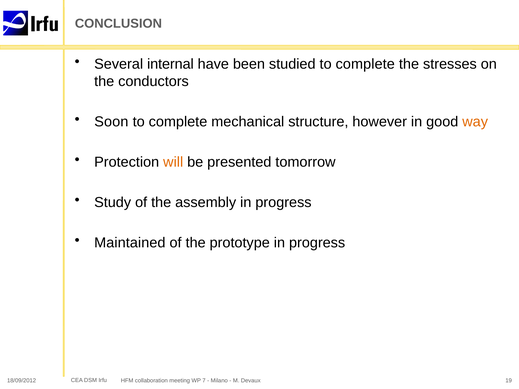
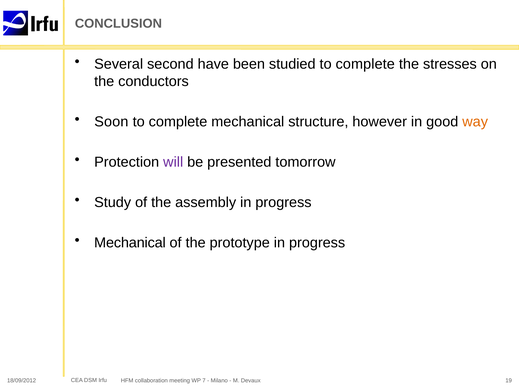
internal: internal -> second (170, 64)
will colour: orange -> purple (173, 162)
Maintained: Maintained -> Mechanical (130, 243)
